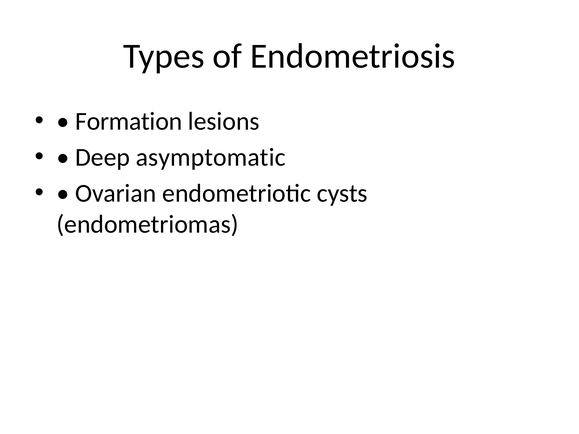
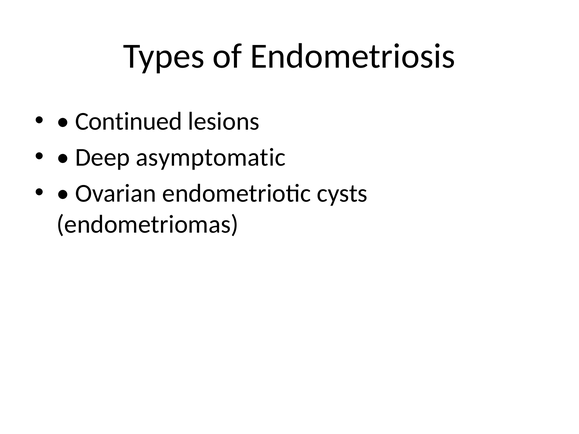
Formation: Formation -> Continued (129, 121)
